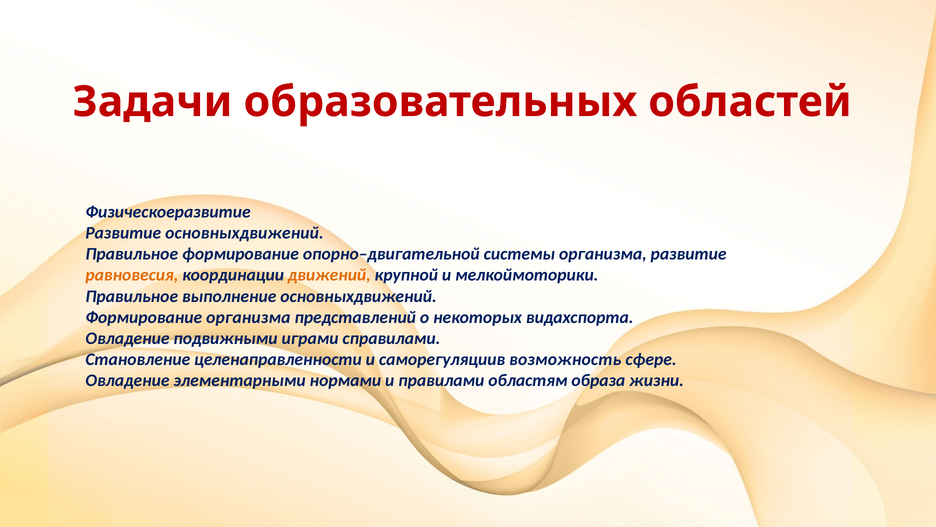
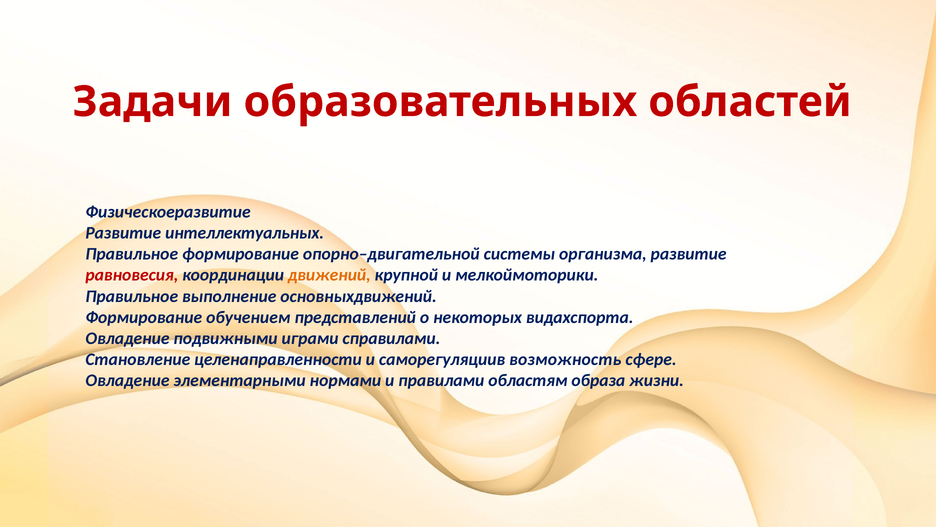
Развитие основныхдвижений: основныхдвижений -> интеллектуальных (245, 233)
равновесия colour: orange -> red (132, 275)
Формирование организма: организма -> обучением (248, 317)
